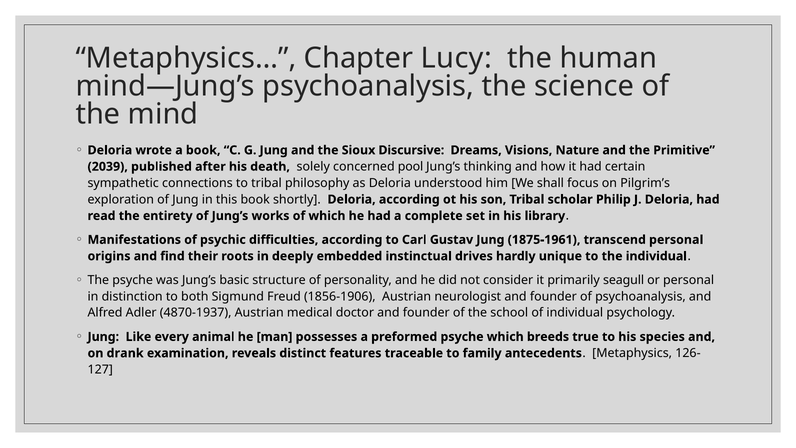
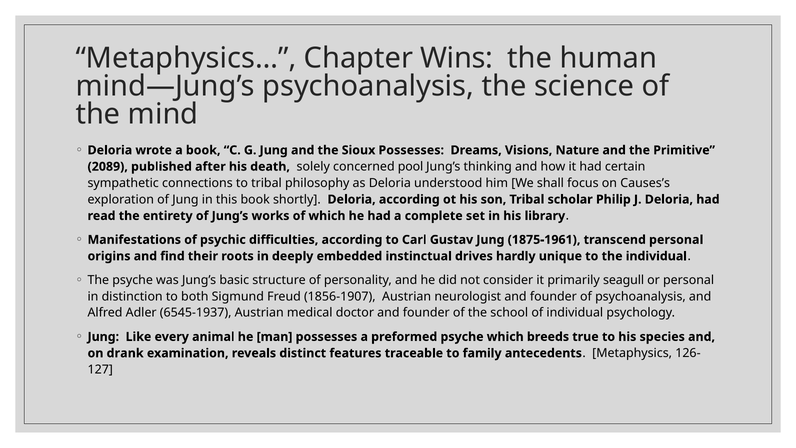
Lucy: Lucy -> Wins (457, 58)
Sioux Discursive: Discursive -> Possesses (411, 150)
2039: 2039 -> 2089 (108, 167)
Pilgrim’s: Pilgrim’s -> Causes’s (645, 183)
1856-1906: 1856-1906 -> 1856-1907 (340, 296)
4870-1937: 4870-1937 -> 6545-1937 (196, 313)
